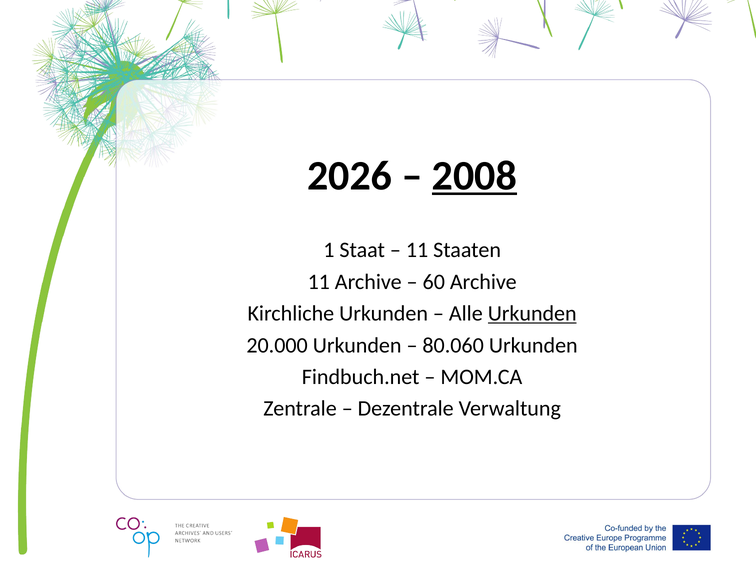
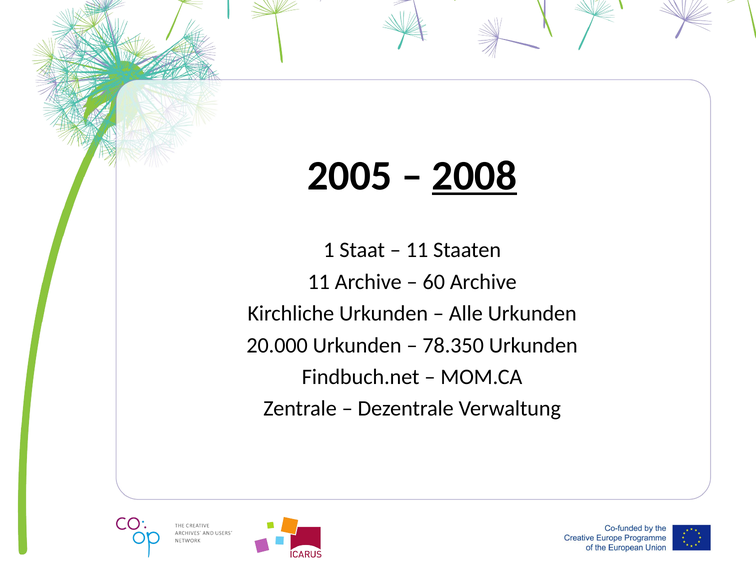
2026: 2026 -> 2005 (350, 176)
Urkunden underline: present -> none (532, 314)
80.060: 80.060 -> 78.350 (453, 345)
